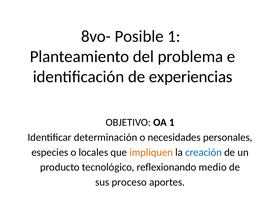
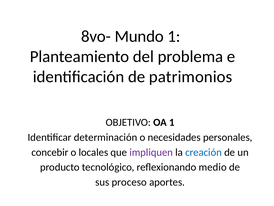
Posible: Posible -> Mundo (139, 36)
experiencias: experiencias -> patrimonios (191, 77)
especies: especies -> concebir (50, 152)
impliquen colour: orange -> purple (151, 152)
